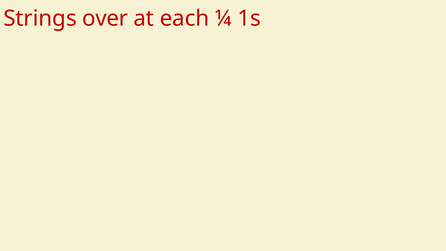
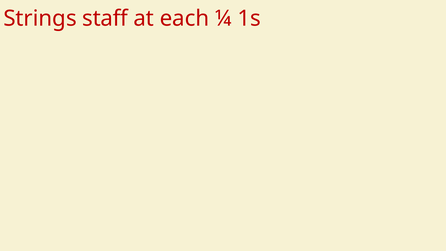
over: over -> staff (105, 18)
